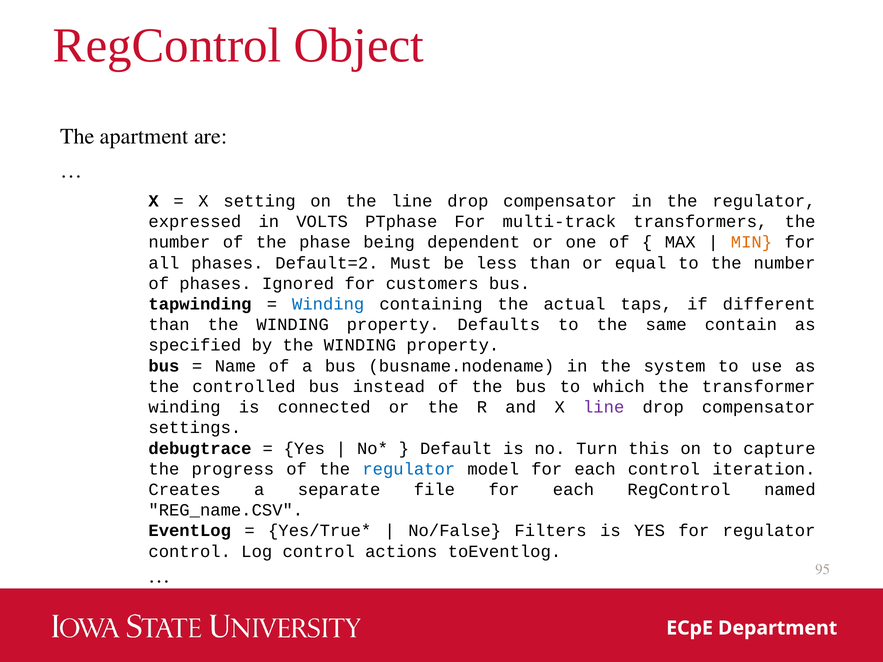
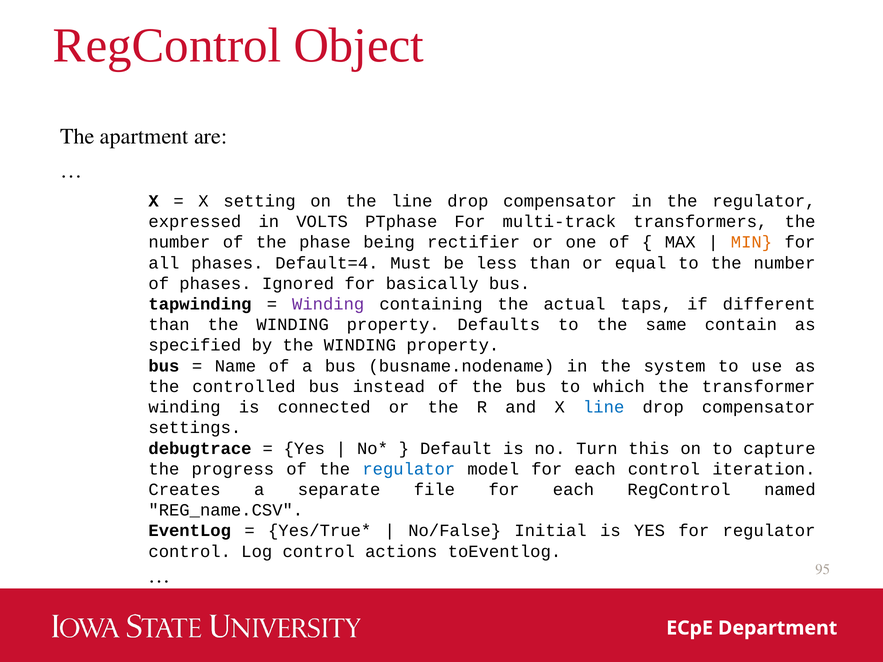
dependent: dependent -> rectifier (474, 242)
Default=2: Default=2 -> Default=4 (327, 263)
customers: customers -> basically (432, 284)
Winding colour: blue -> purple (328, 304)
line colour: purple -> blue (604, 407)
Filters: Filters -> Initial (551, 531)
